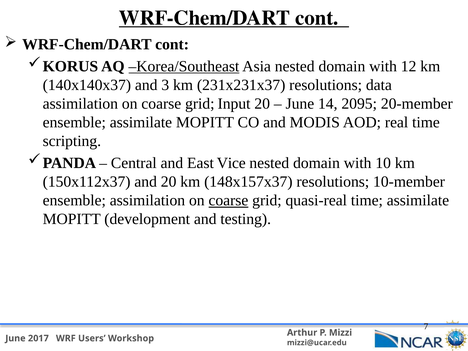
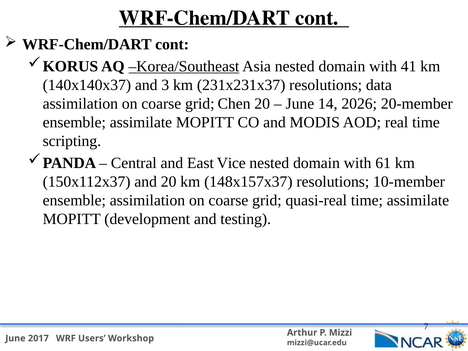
12: 12 -> 41 (409, 66)
Input: Input -> Chen (234, 104)
2095: 2095 -> 2026 (359, 104)
10: 10 -> 61 (383, 163)
coarse underline: present -> none (228, 200)
